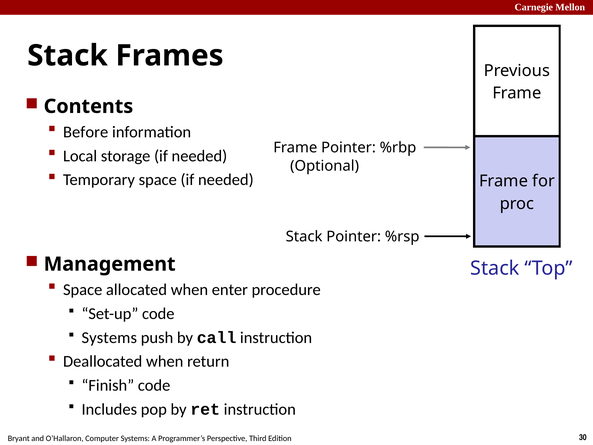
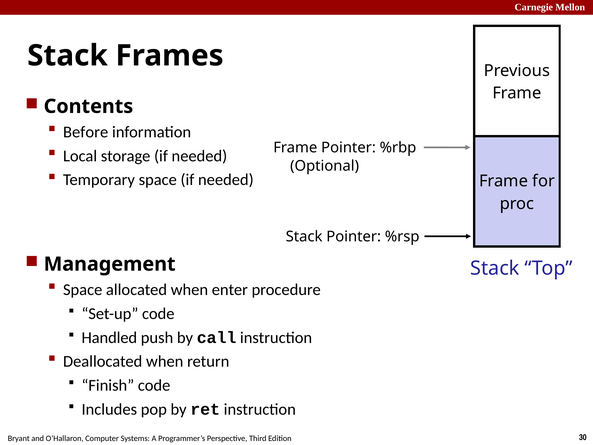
Systems: Systems -> Handled (109, 337)
